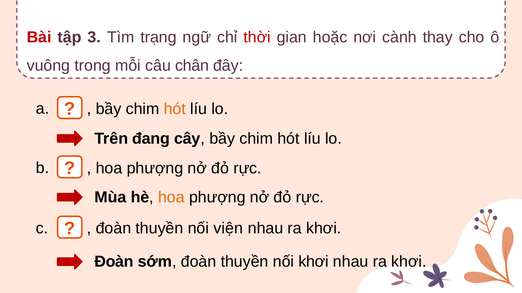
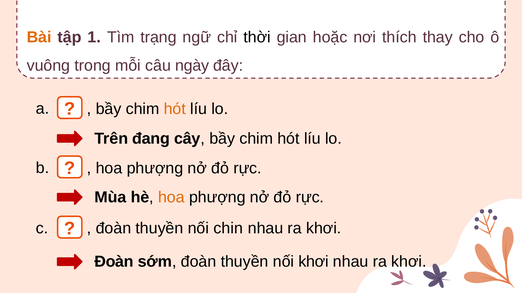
Bài colour: red -> orange (39, 37)
3: 3 -> 1 (94, 37)
thời colour: red -> black (257, 37)
cành: cành -> thích (399, 37)
chân: chân -> ngày (192, 66)
viện: viện -> chin (228, 229)
